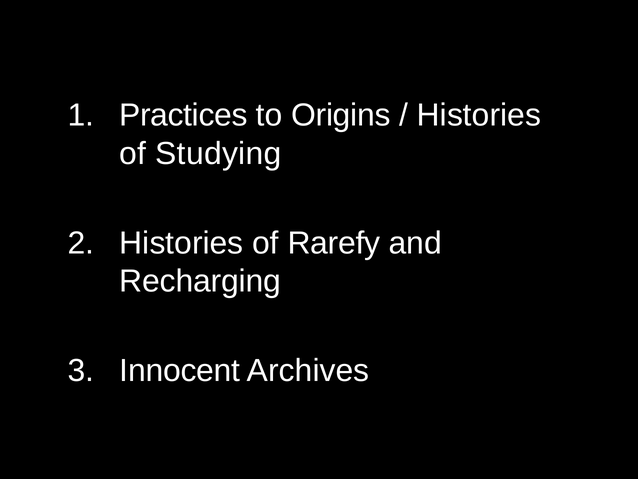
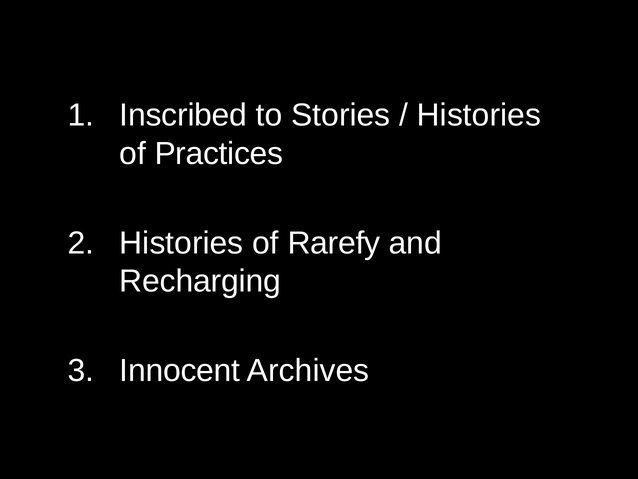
Practices: Practices -> Inscribed (183, 115)
Origins: Origins -> Stories (341, 115)
Studying: Studying -> Practices (219, 154)
